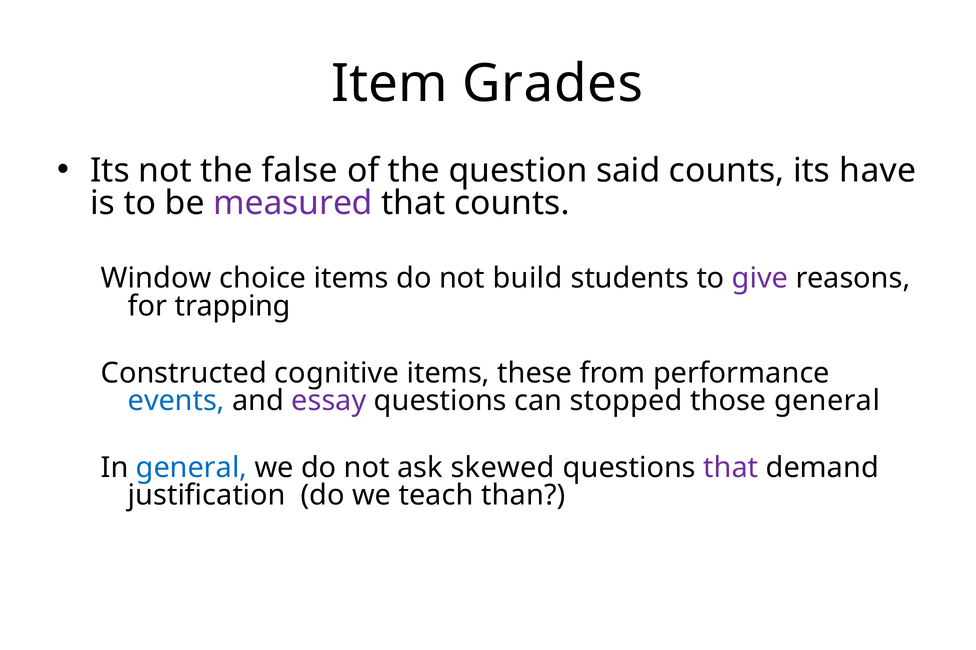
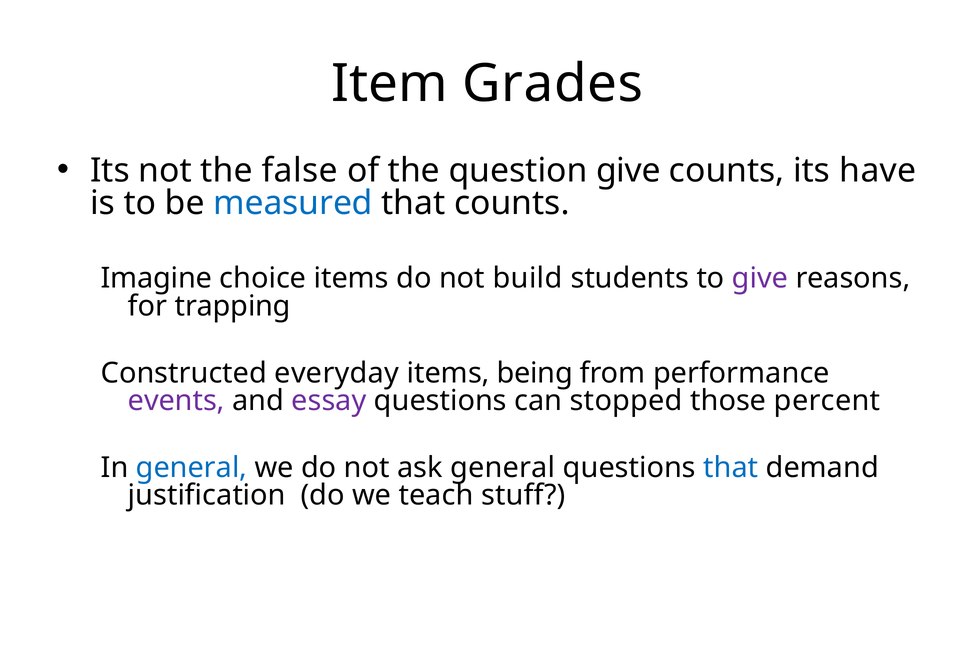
question said: said -> give (628, 171)
measured colour: purple -> blue (293, 203)
Window: Window -> Imagine (156, 279)
cognitive: cognitive -> everyday (337, 373)
these: these -> being (535, 373)
events colour: blue -> purple (176, 401)
those general: general -> percent (827, 401)
ask skewed: skewed -> general (503, 468)
that colour: purple -> blue (731, 468)
than: than -> stuff (523, 496)
